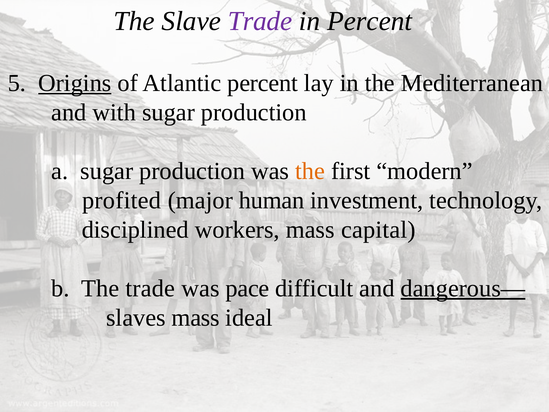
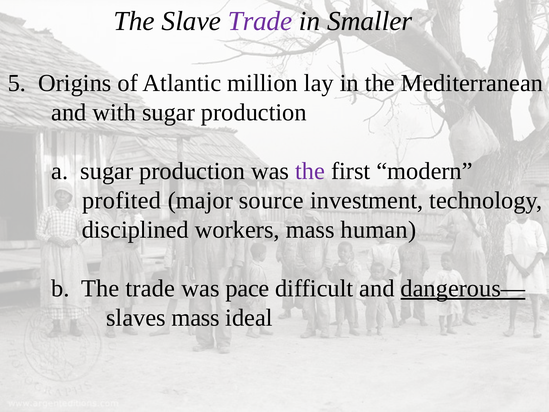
in Percent: Percent -> Smaller (370, 21)
Origins underline: present -> none (75, 83)
Atlantic percent: percent -> million (263, 83)
the colour: orange -> purple (310, 171)
human: human -> source (271, 200)
capital: capital -> human (378, 230)
